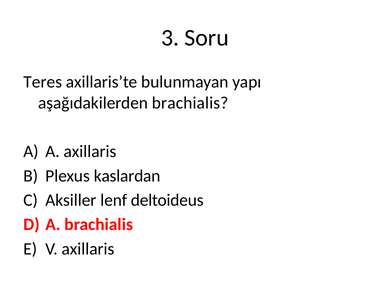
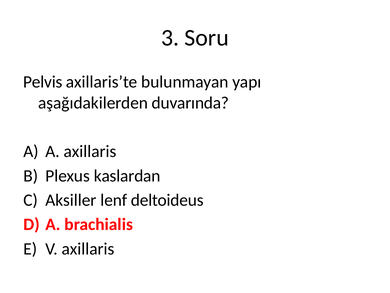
Teres: Teres -> Pelvis (43, 82)
aşağıdakilerden brachialis: brachialis -> duvarında (190, 103)
